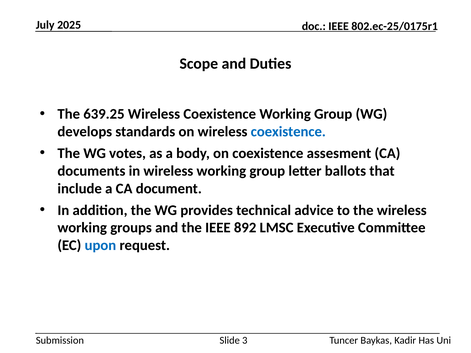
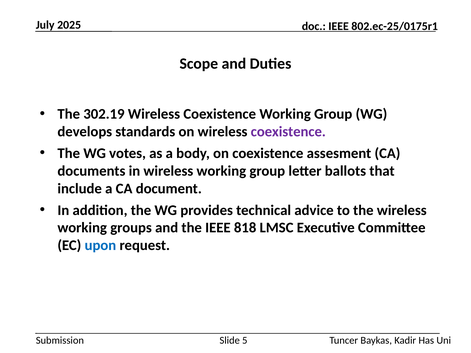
639.25: 639.25 -> 302.19 (104, 114)
coexistence colour: blue -> purple (288, 132)
892: 892 -> 818 (245, 228)
3: 3 -> 5 (245, 341)
